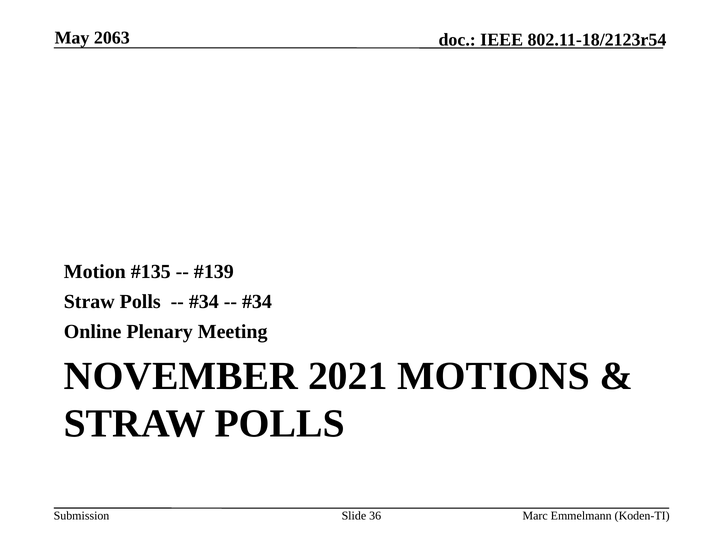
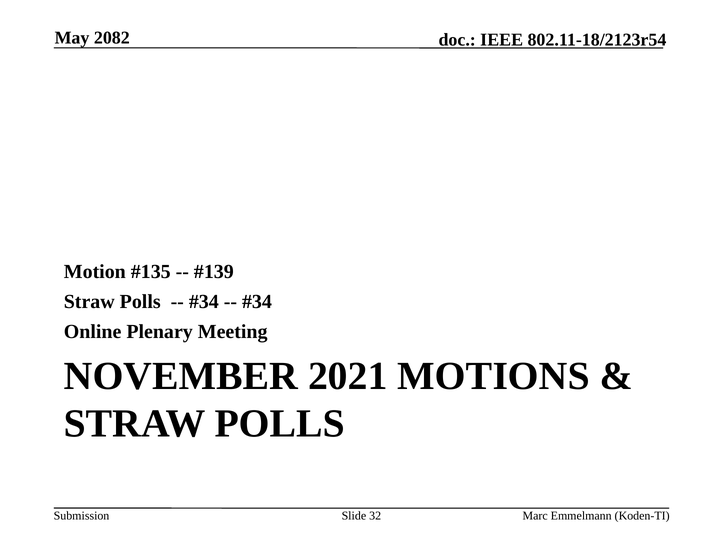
2063: 2063 -> 2082 (112, 38)
36: 36 -> 32 (375, 516)
